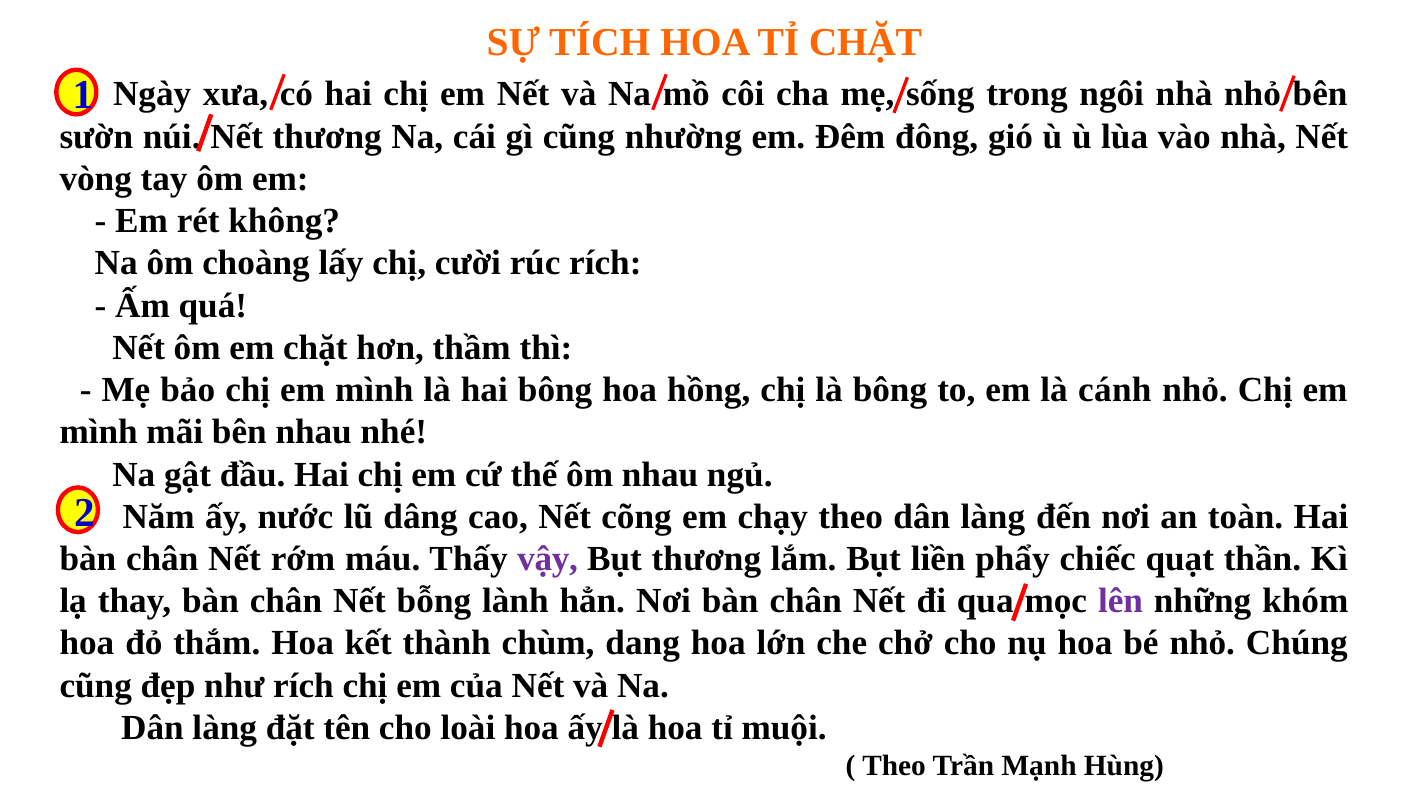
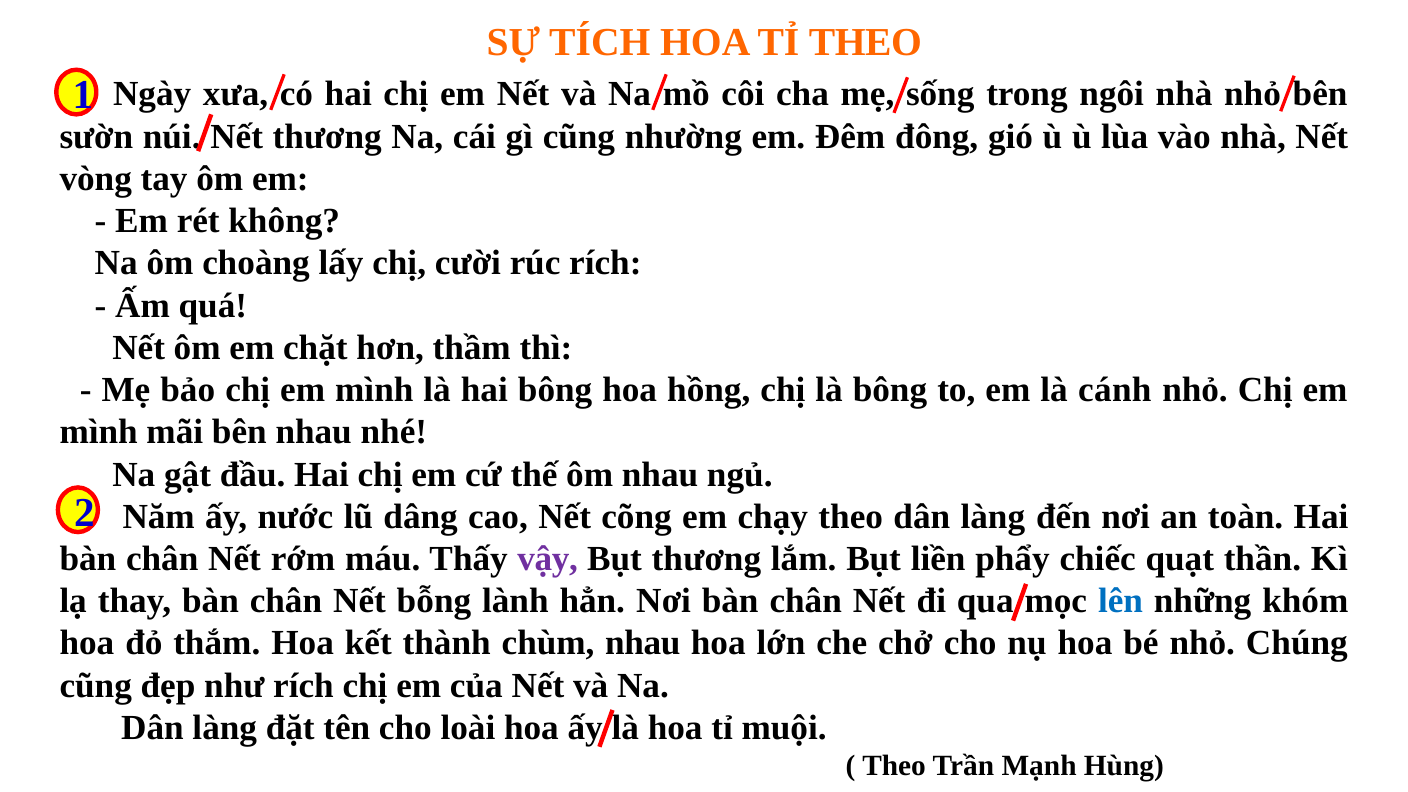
TỈ CHẶT: CHẶT -> THEO (865, 43)
lên colour: purple -> blue (1120, 601)
chùm dang: dang -> nhau (643, 643)
